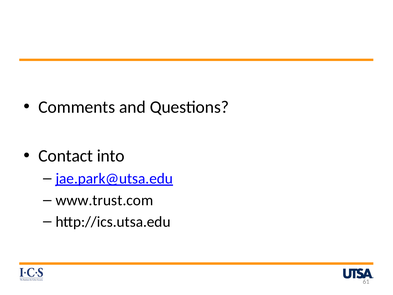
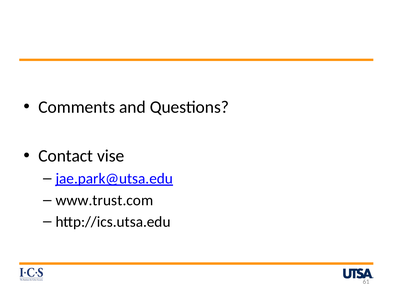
into: into -> vise (111, 156)
